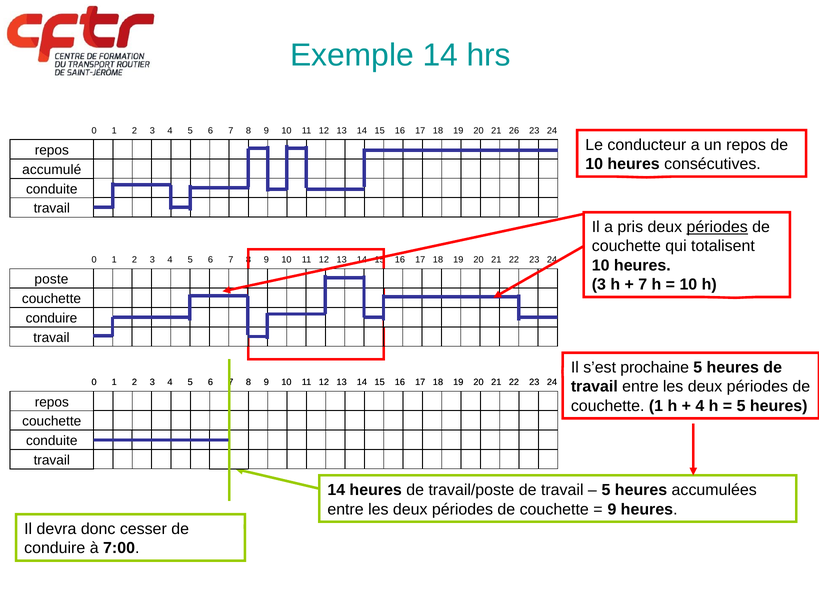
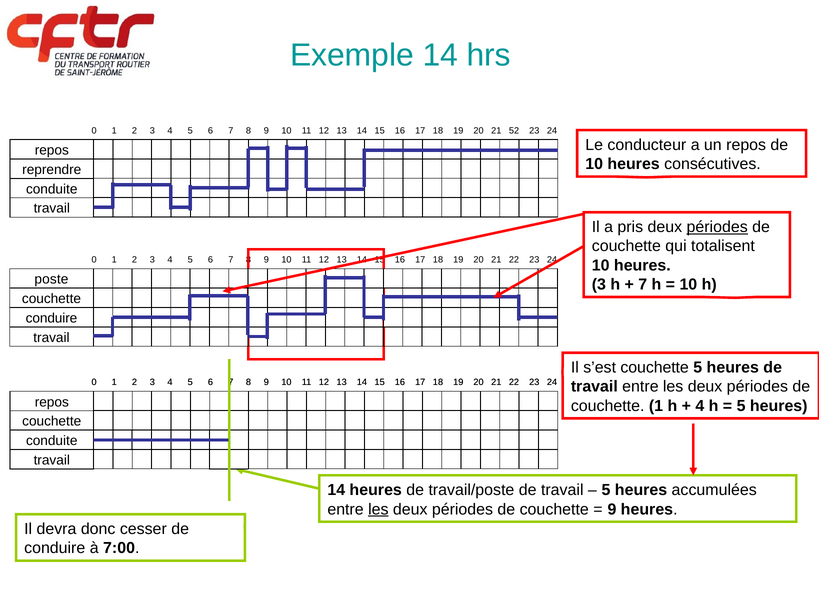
26: 26 -> 52 (514, 130)
accumulé: accumulé -> reprendre (52, 169)
s’est prochaine: prochaine -> couchette (655, 367)
les underline: none -> present (378, 509)
